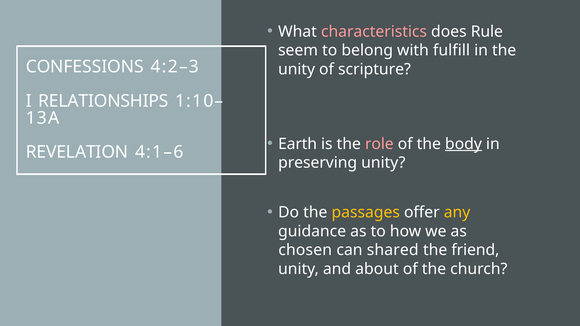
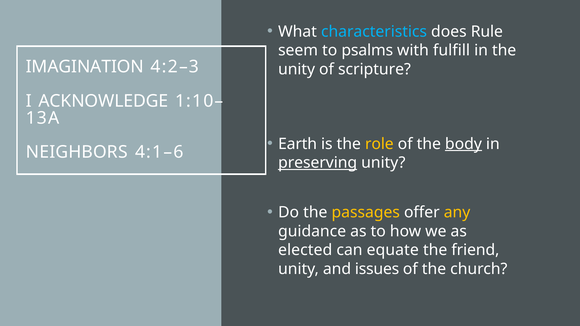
characteristics colour: pink -> light blue (374, 32)
belong: belong -> psalms (367, 50)
CONFESSIONS: CONFESSIONS -> IMAGINATION (85, 67)
RELATIONSHIPS: RELATIONSHIPS -> ACKNOWLEDGE (103, 101)
role colour: pink -> yellow (379, 144)
REVELATION: REVELATION -> NEIGHBORS (77, 152)
preserving underline: none -> present (318, 163)
chosen: chosen -> elected (305, 250)
shared: shared -> equate (393, 250)
about: about -> issues (377, 269)
